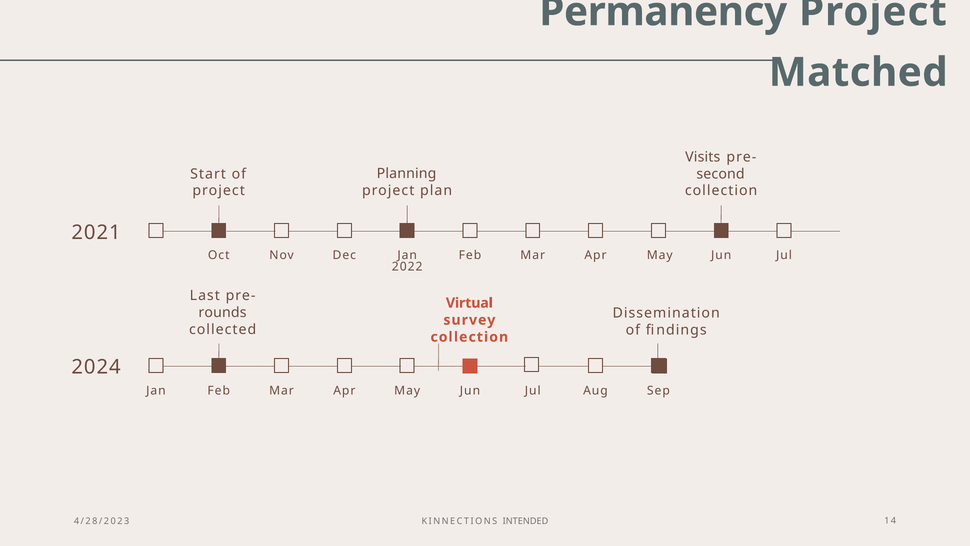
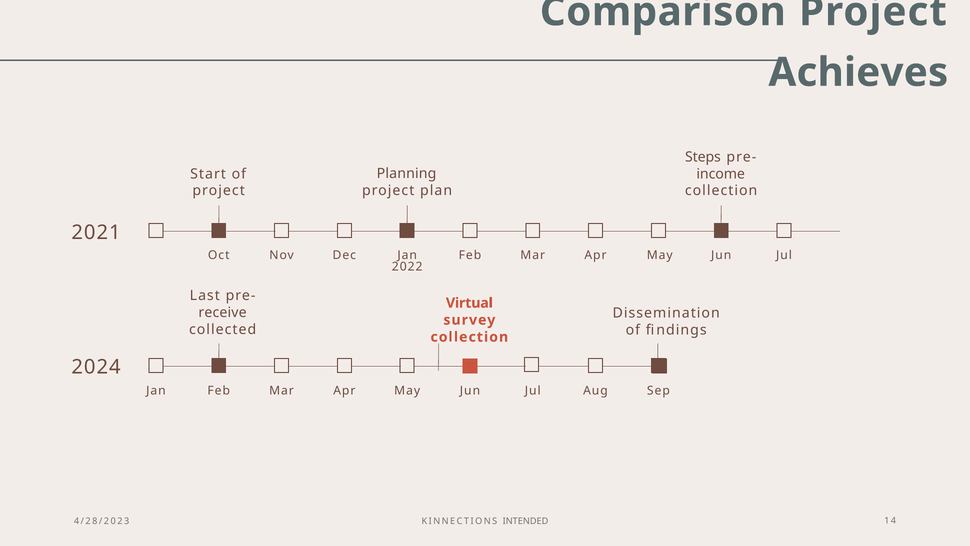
Permanency: Permanency -> Comparison (663, 12)
Matched: Matched -> Achieves (858, 72)
Visits: Visits -> Steps (703, 157)
second: second -> income (721, 174)
rounds: rounds -> receive (223, 312)
